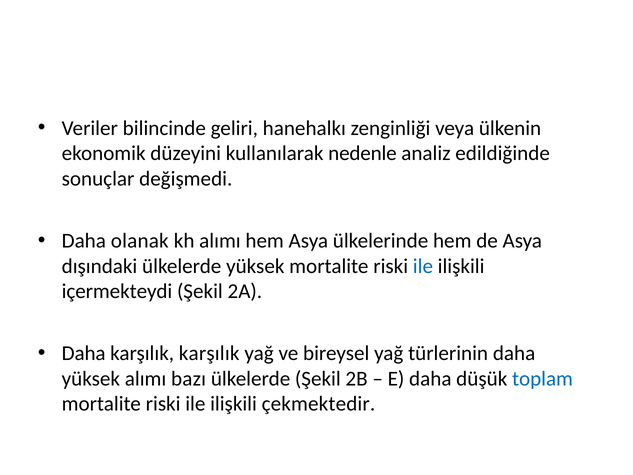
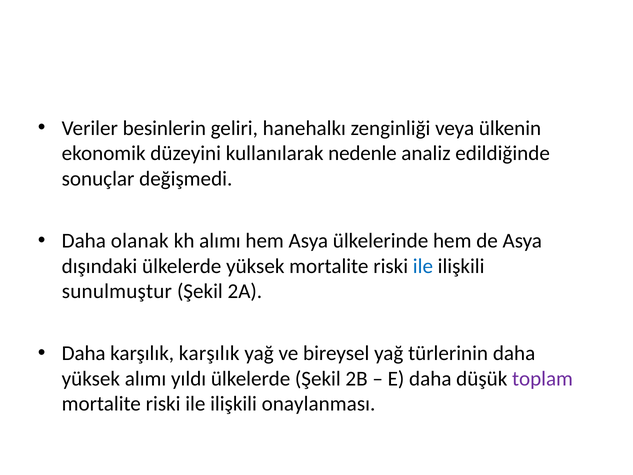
bilincinde: bilincinde -> besinlerin (164, 128)
içermekteydi: içermekteydi -> sunulmuştur (117, 291)
bazı: bazı -> yıldı (189, 378)
toplam colour: blue -> purple (543, 378)
çekmektedir: çekmektedir -> onaylanması (319, 404)
